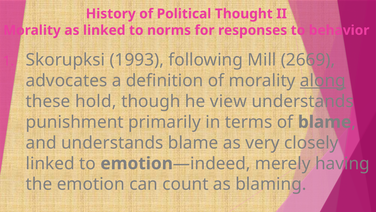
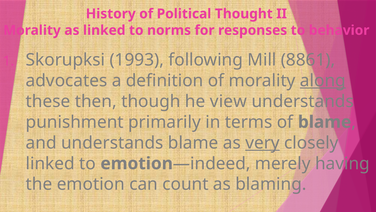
2669: 2669 -> 8861 (308, 60)
hold: hold -> then (96, 101)
very underline: none -> present (263, 142)
